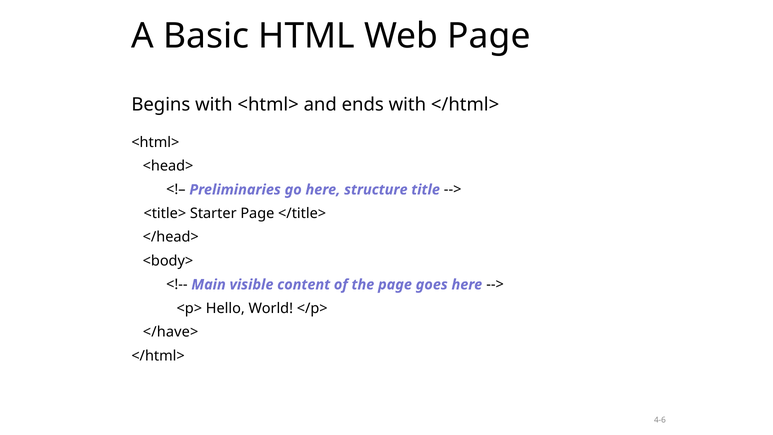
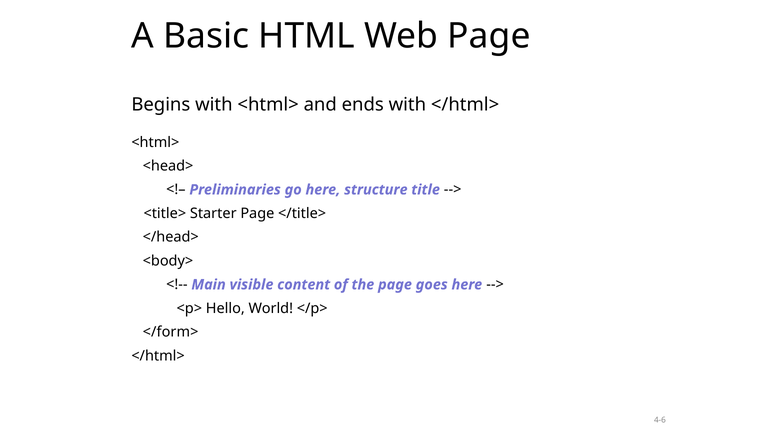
</have>: </have> -> </form> (171, 332)
